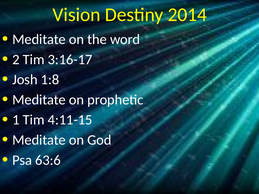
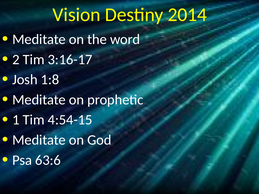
4:11-15: 4:11-15 -> 4:54-15 (70, 120)
